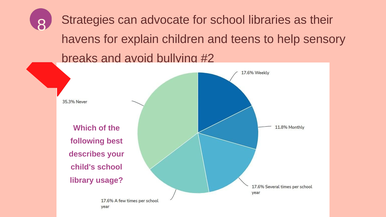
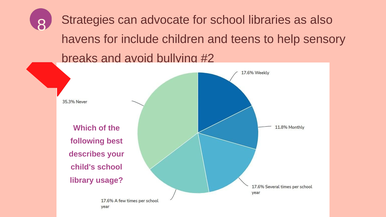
their: their -> also (321, 20)
explain: explain -> include (140, 39)
